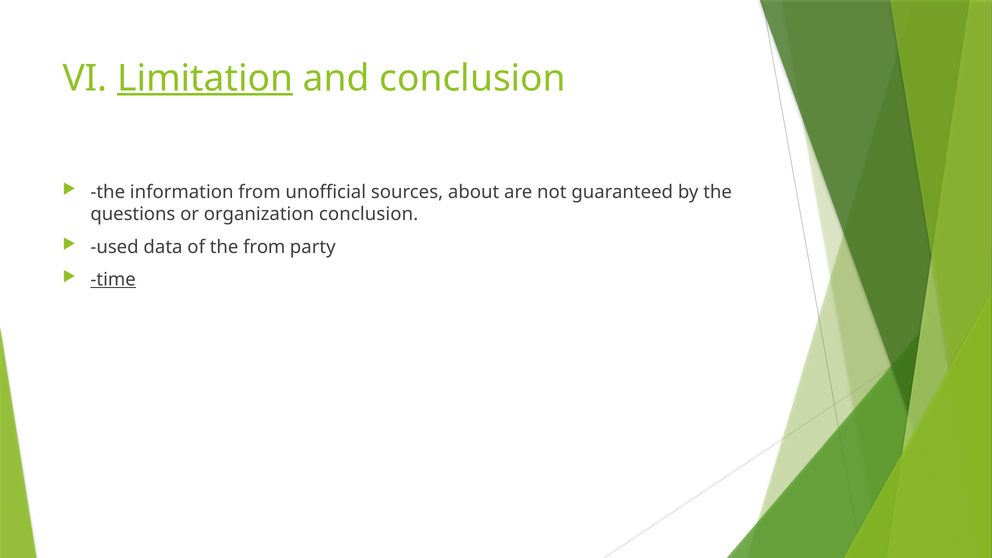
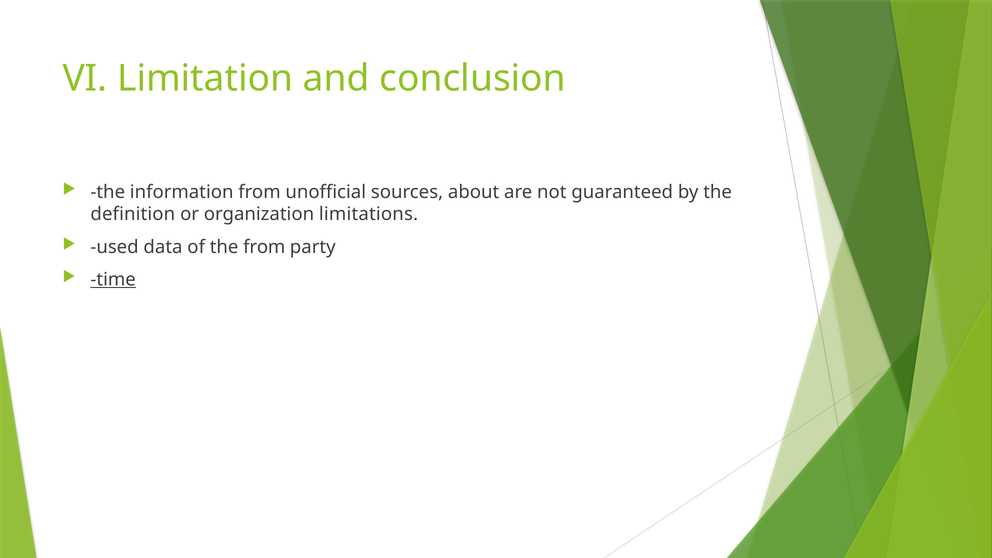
Limitation underline: present -> none (205, 78)
questions: questions -> definition (133, 214)
organization conclusion: conclusion -> limitations (369, 214)
